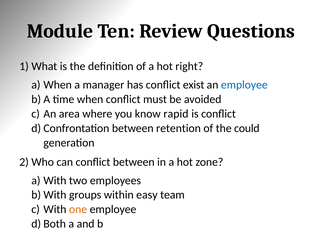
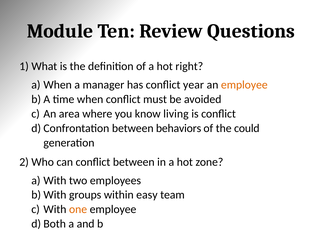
exist: exist -> year (194, 85)
employee colour: blue -> orange (244, 85)
rapid: rapid -> living (176, 114)
retention: retention -> behaviors (179, 128)
